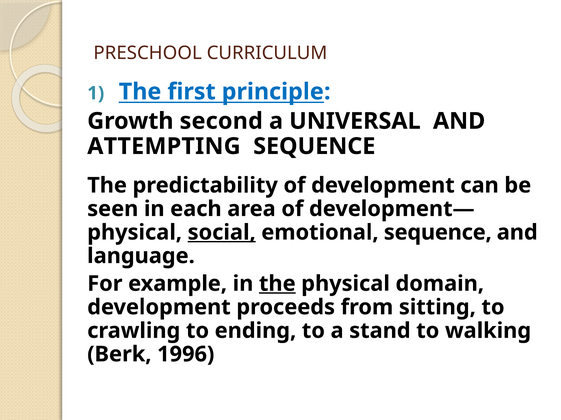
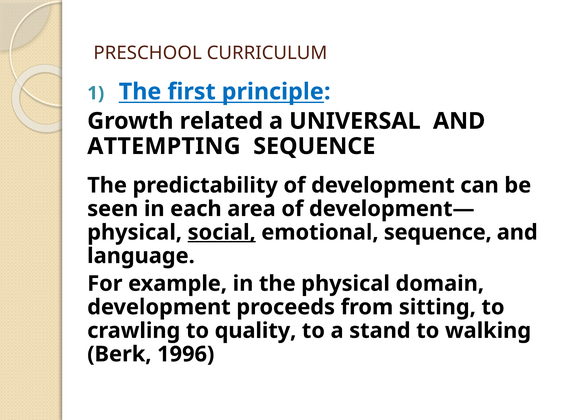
second: second -> related (221, 121)
the underline: present -> none (277, 284)
ending: ending -> quality (255, 331)
